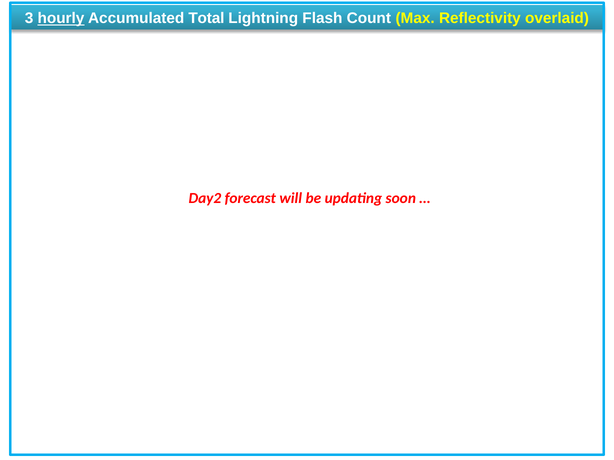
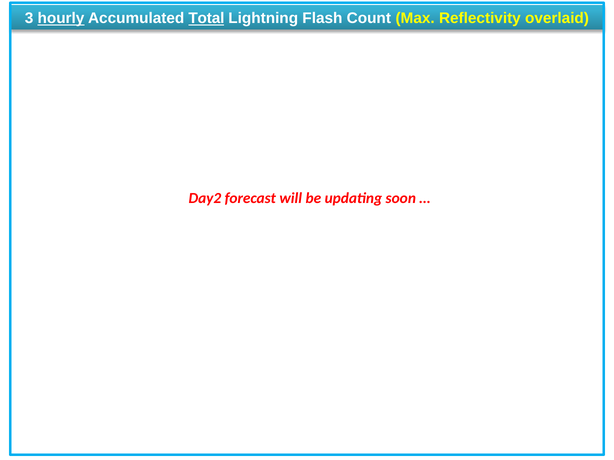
Total underline: none -> present (206, 18)
